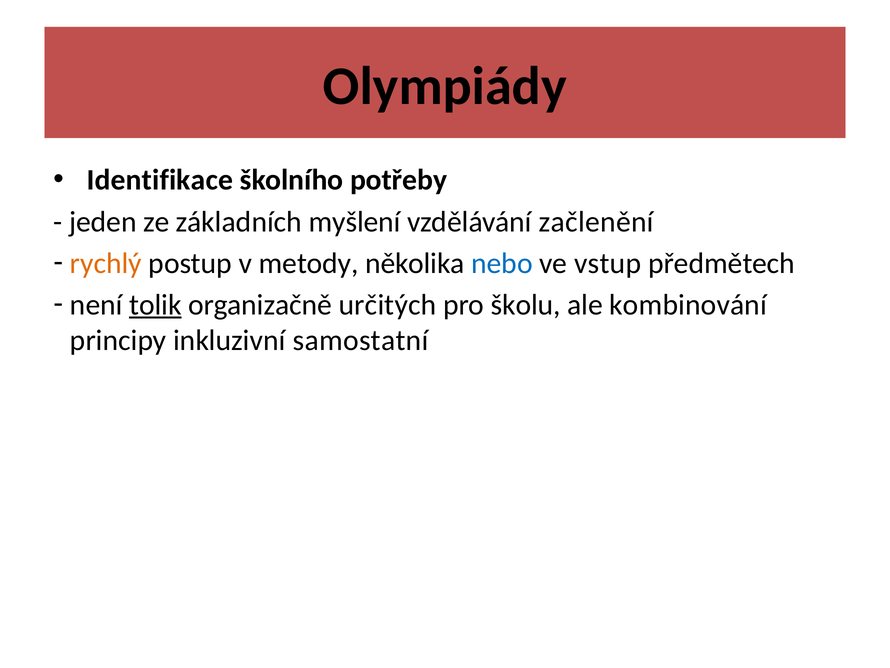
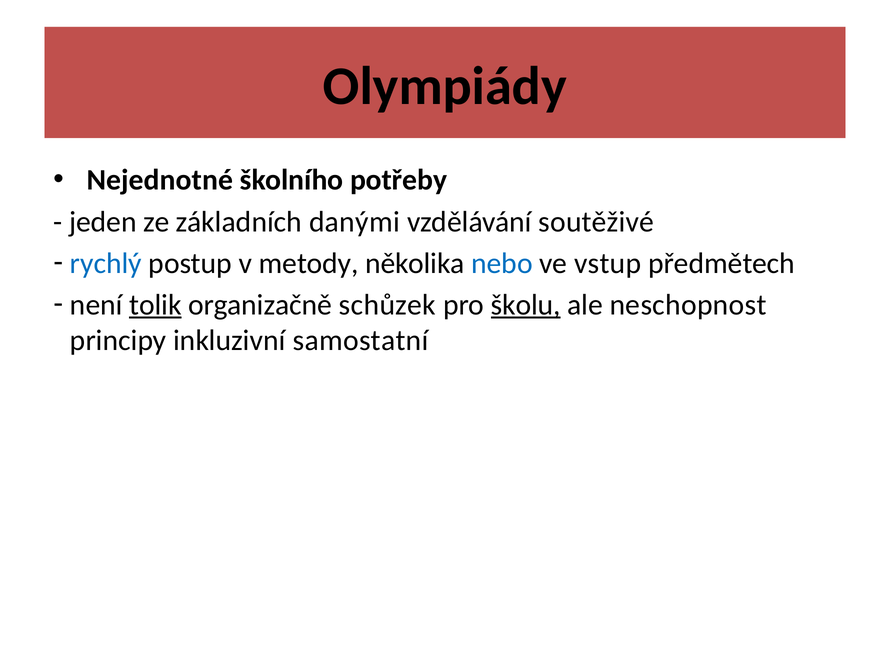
Identifikace: Identifikace -> Nejednotné (160, 180)
myšlení: myšlení -> danými (354, 222)
začlenění: začlenění -> soutěživé (596, 222)
rychlý colour: orange -> blue (106, 263)
určitých: určitých -> schůzek (387, 305)
školu underline: none -> present (526, 305)
kombinování: kombinování -> neschopnost (688, 305)
